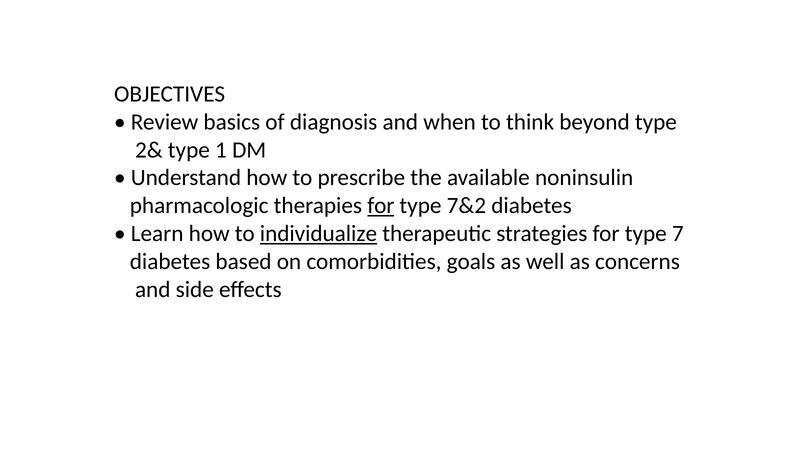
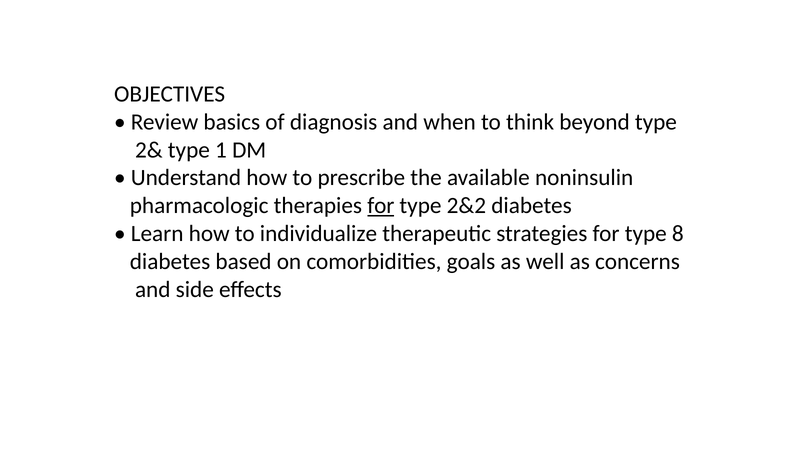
7&2: 7&2 -> 2&2 (466, 205)
individualize underline: present -> none (318, 233)
7: 7 -> 8 (678, 233)
